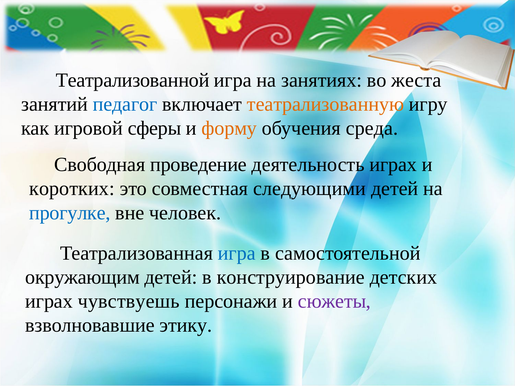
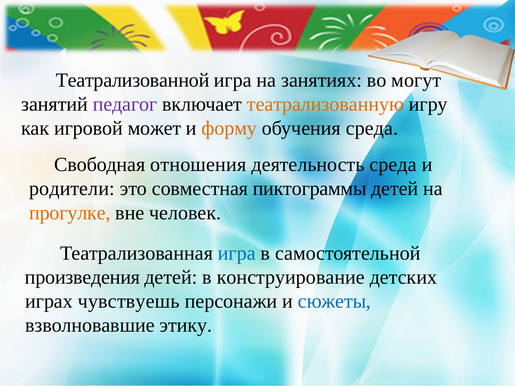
жеста: жеста -> могут (416, 80)
педагог colour: blue -> purple (125, 104)
сферы: сферы -> может (155, 128)
проведение: проведение -> отношения (198, 165)
деятельность играх: играх -> среда (393, 165)
коротких: коротких -> родители (72, 189)
следующими: следующими -> пиктограммы (310, 189)
прогулке colour: blue -> orange (70, 213)
окружающим: окружающим -> произведения (82, 277)
сюжеты colour: purple -> blue (334, 301)
